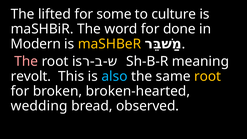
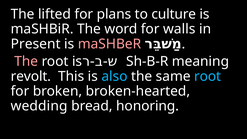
some: some -> plans (114, 14)
done: done -> walls (179, 29)
Modern: Modern -> Present (36, 44)
maSHBeR colour: yellow -> pink (110, 44)
root colour: yellow -> light blue (208, 76)
observed: observed -> honoring (148, 106)
